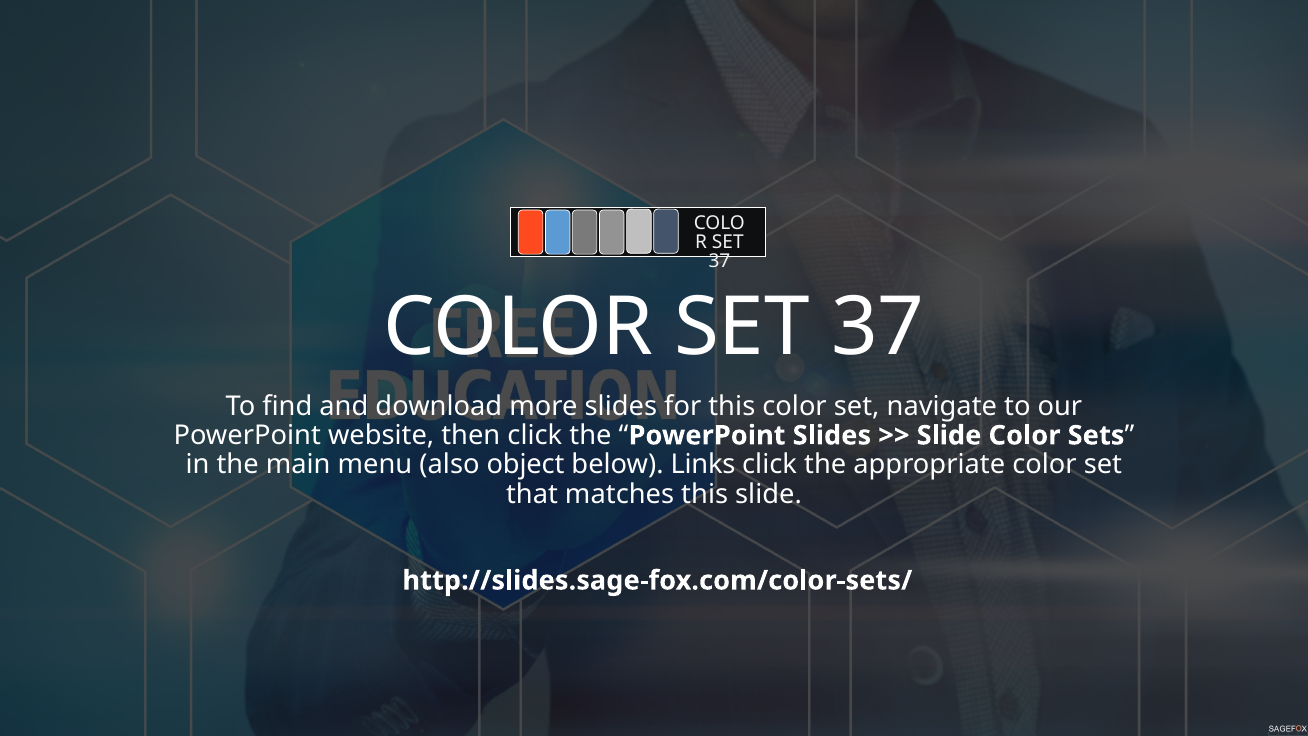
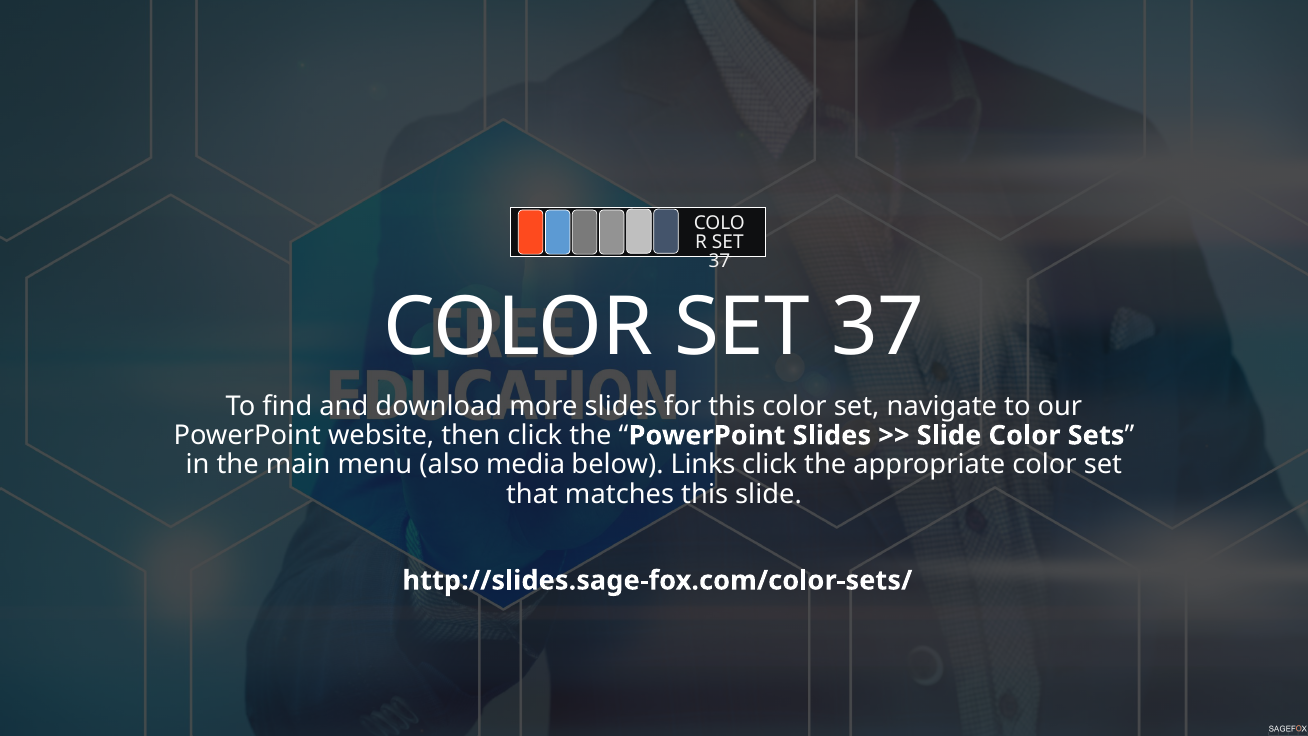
object: object -> media (526, 465)
